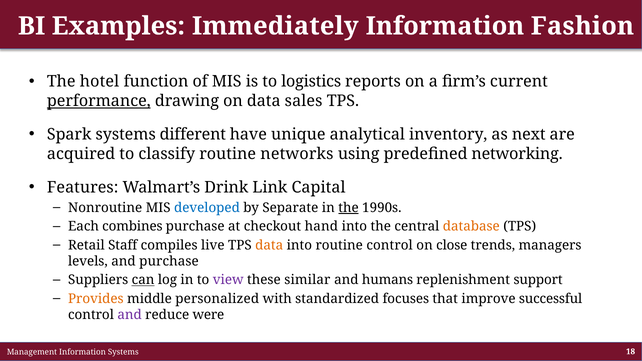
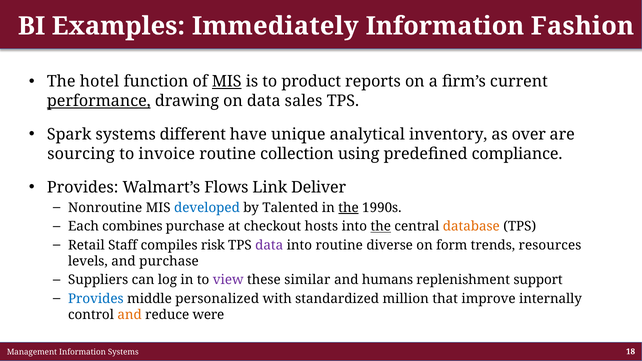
MIS underline: none -> present (227, 82)
logistics: logistics -> product (311, 82)
next: next -> over (529, 135)
acquired: acquired -> sourcing (81, 154)
classify: classify -> invoice (167, 154)
networks: networks -> collection (297, 154)
networking: networking -> compliance (517, 154)
Features: Features -> Provides (83, 188)
Drink: Drink -> Flows (226, 188)
Capital: Capital -> Deliver (319, 188)
Separate: Separate -> Talented (290, 208)
hand: hand -> hosts (321, 227)
the underline: none -> present (381, 227)
live: live -> risk (213, 245)
data colour: orange -> purple (269, 245)
routine control: control -> diverse (390, 245)
close: close -> form (452, 245)
managers: managers -> resources (550, 245)
can underline: present -> none (143, 280)
Provides colour: orange -> blue (96, 299)
focuses: focuses -> million (406, 299)
successful: successful -> internally (550, 299)
and colour: purple -> orange (130, 315)
